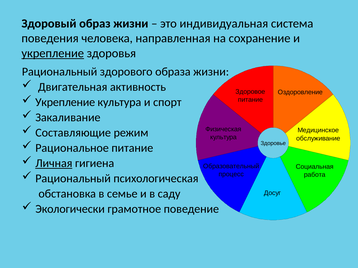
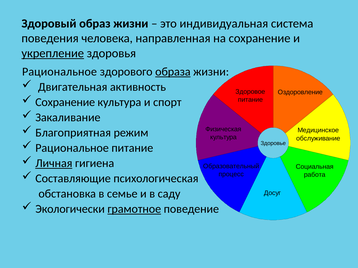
Рациональный: Рациональный -> Рациональное (59, 72)
образа underline: none -> present (173, 72)
Укрепление: Укрепление -> Сохранение (65, 102)
Составляющие: Составляющие -> Благоприятная (73, 133)
Рациональный: Рациональный -> Составляющие (73, 179)
грамотное underline: none -> present (134, 209)
